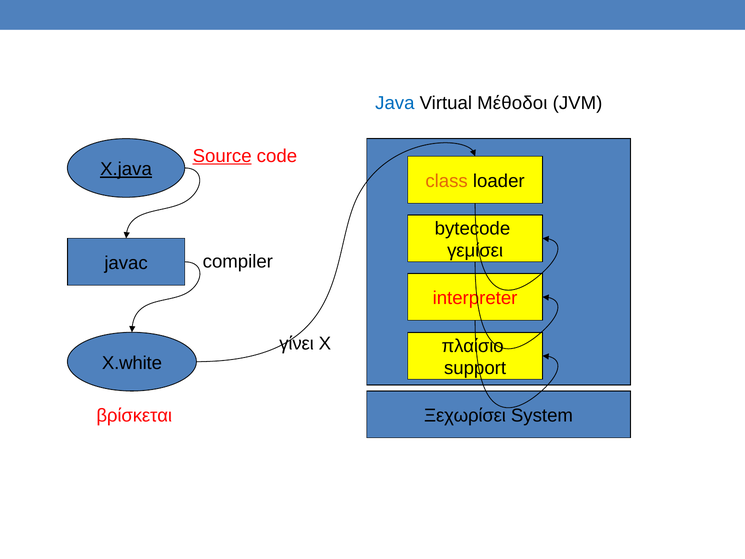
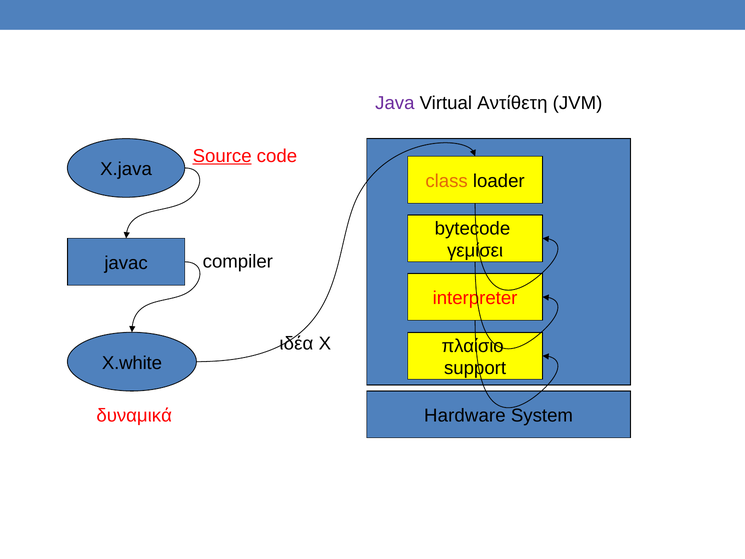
Java colour: blue -> purple (395, 103)
Μέθοδοι: Μέθοδοι -> Αντίθετη (512, 103)
X.java underline: present -> none (126, 169)
γίνει: γίνει -> ιδέα (296, 343)
βρίσκεται: βρίσκεται -> δυναμικά (134, 415)
Ξεχωρίσει: Ξεχωρίσει -> Hardware (465, 416)
